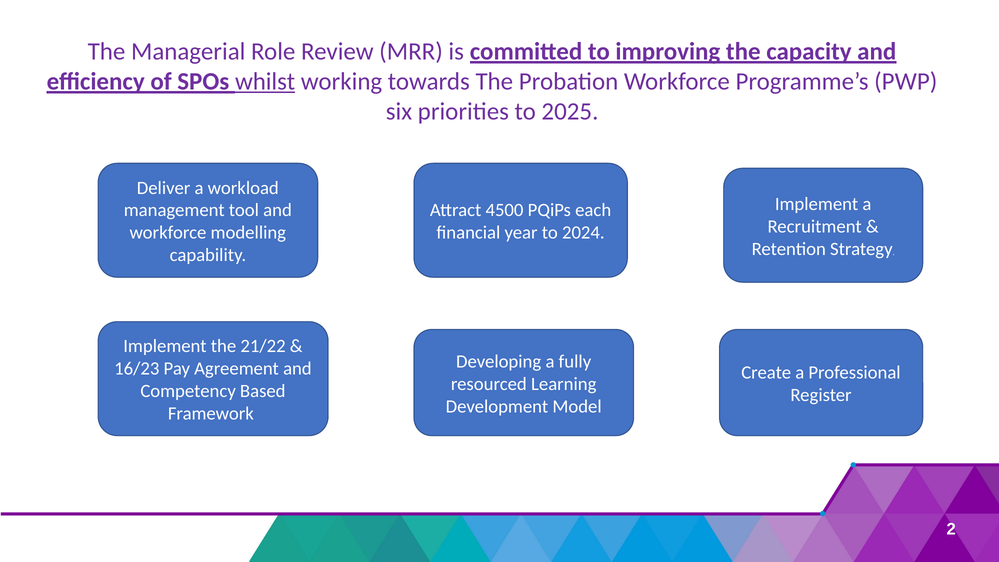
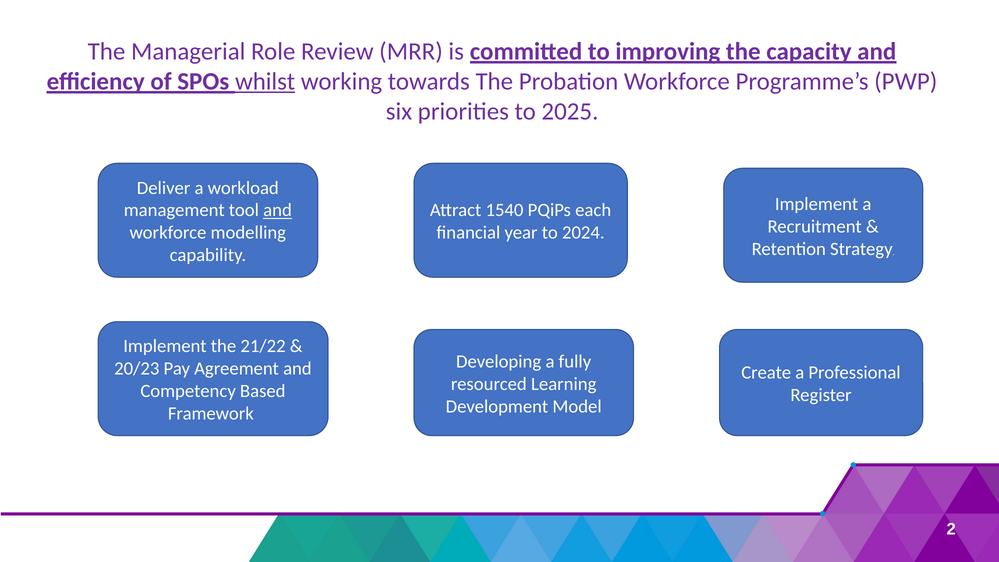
and underline: none -> present (278, 210)
4500: 4500 -> 1540 (504, 210)
16/23: 16/23 -> 20/23 (137, 369)
